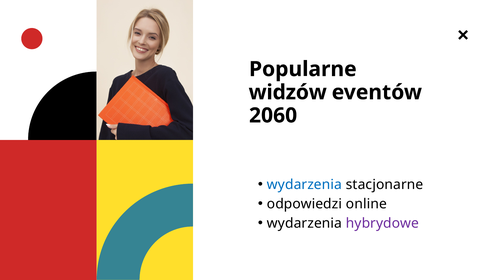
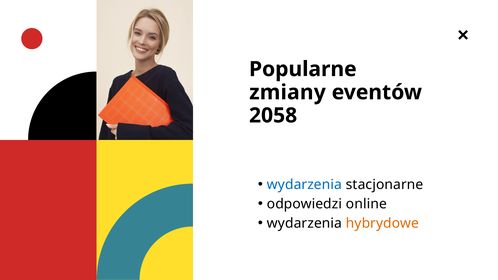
widzów: widzów -> zmiany (288, 92)
2060: 2060 -> 2058 (273, 116)
hybrydowe colour: purple -> orange (382, 224)
